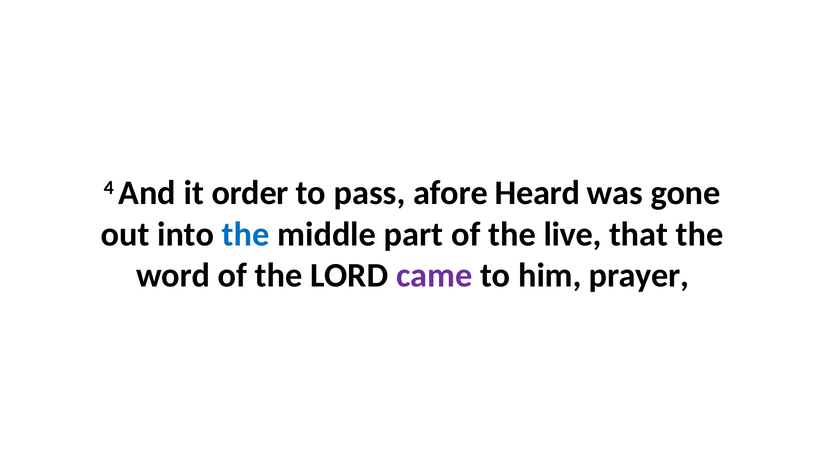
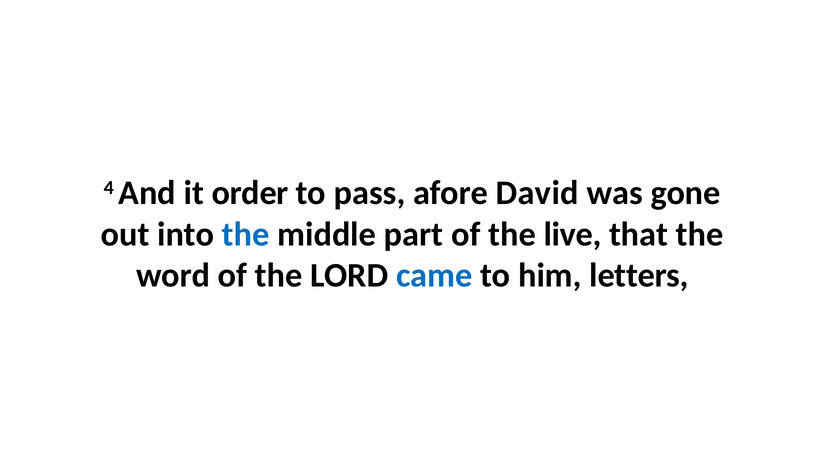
Heard: Heard -> David (537, 193)
came colour: purple -> blue (434, 276)
prayer: prayer -> letters (639, 276)
